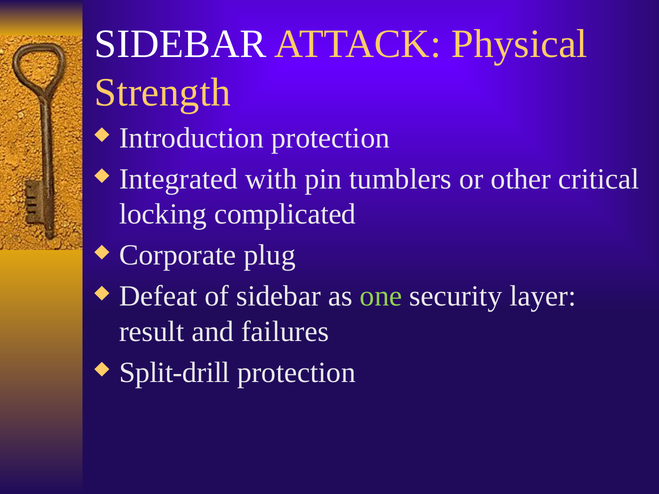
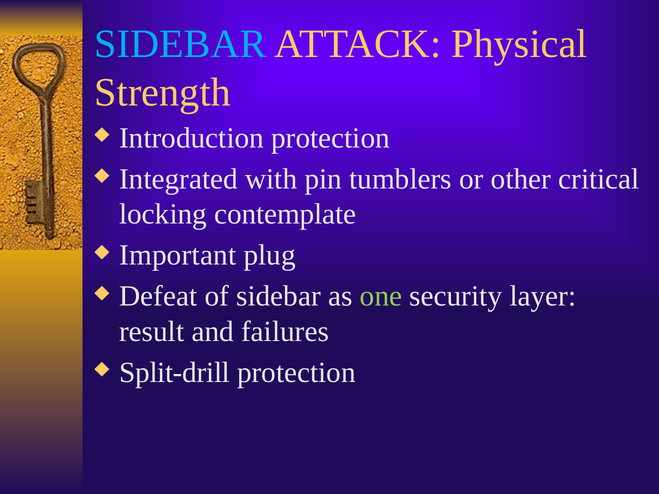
SIDEBAR colour: white -> light blue (181, 44)
complicated: complicated -> contemplate (285, 214)
Corporate: Corporate -> Important (178, 255)
